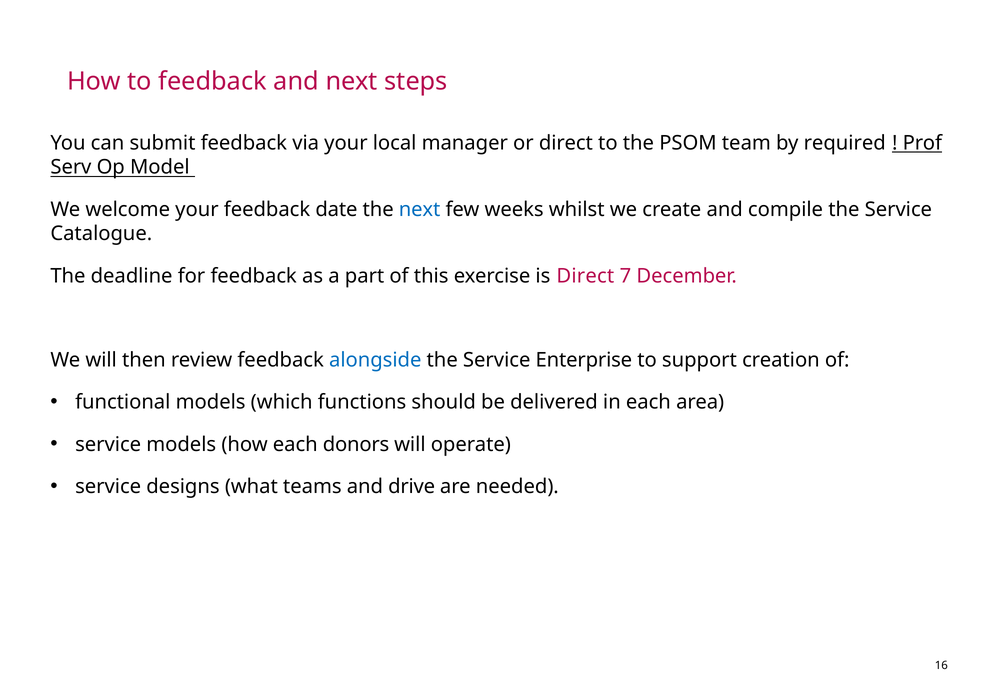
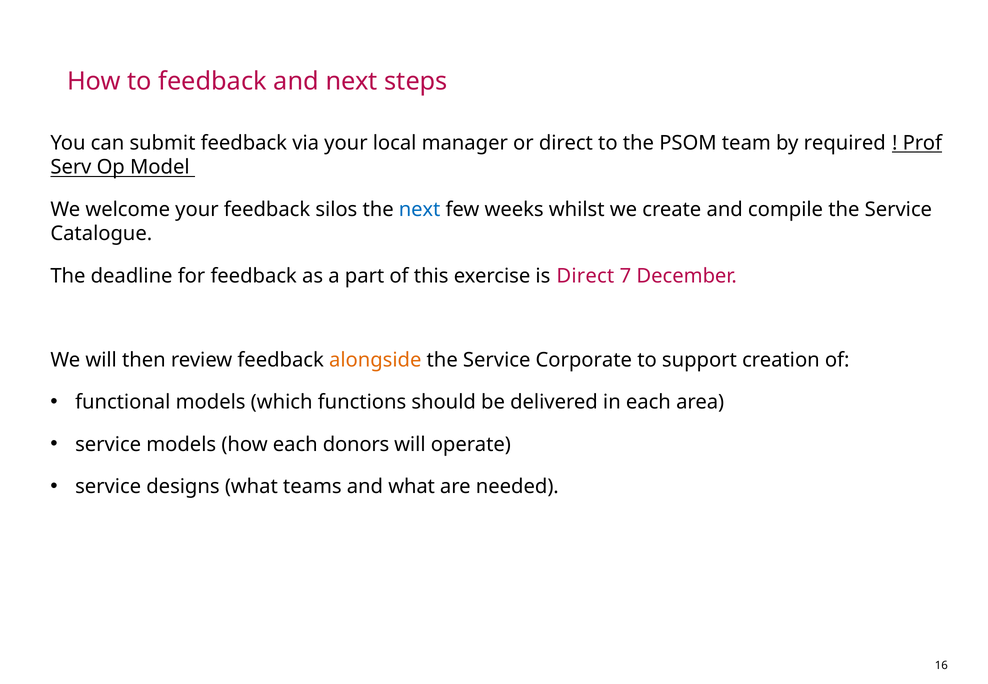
date: date -> silos (336, 209)
alongside colour: blue -> orange (375, 360)
Enterprise: Enterprise -> Corporate (584, 360)
and drive: drive -> what (412, 487)
